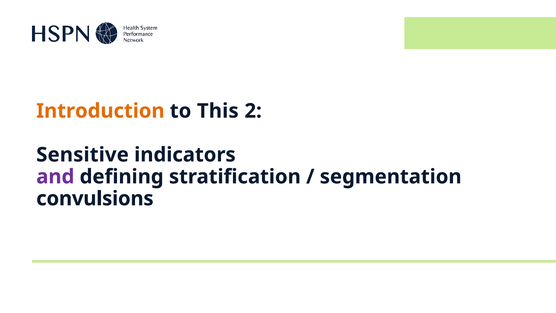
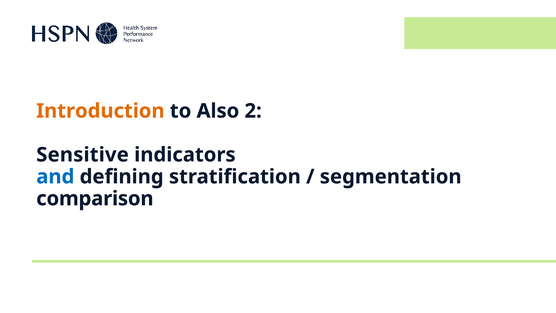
This: This -> Also (218, 111)
and colour: purple -> blue (55, 177)
convulsions: convulsions -> comparison (95, 198)
